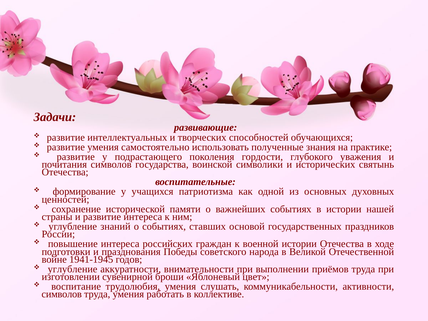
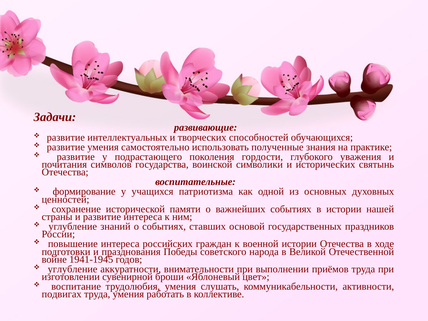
символов: символов -> подвигах (62, 294)
